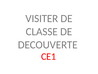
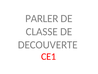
VISITER: VISITER -> PARLER (42, 18)
